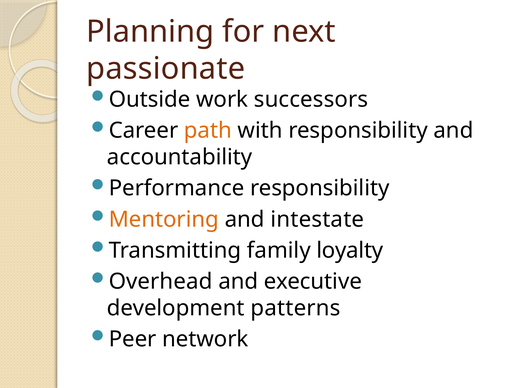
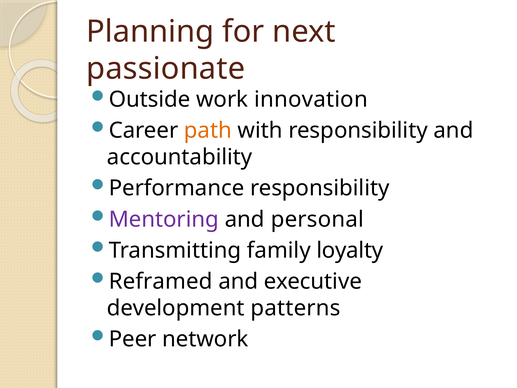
successors: successors -> innovation (311, 99)
Mentoring colour: orange -> purple (164, 219)
intestate: intestate -> personal (317, 219)
Overhead: Overhead -> Reframed (161, 281)
